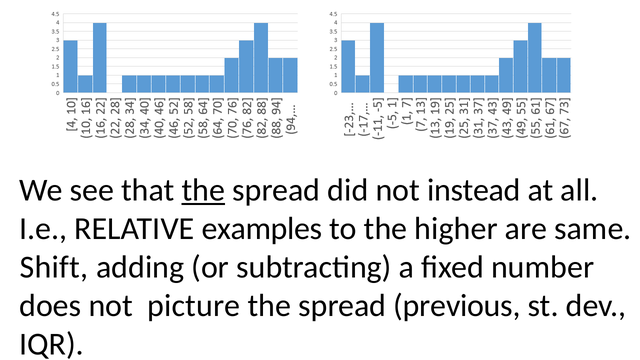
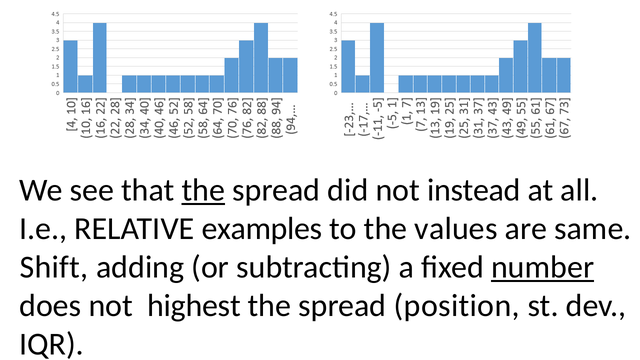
higher: higher -> values (456, 229)
number underline: none -> present (543, 267)
picture: picture -> highest (194, 306)
previous: previous -> position (457, 306)
